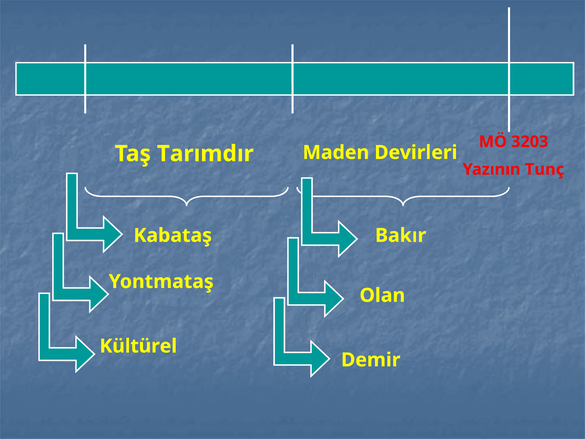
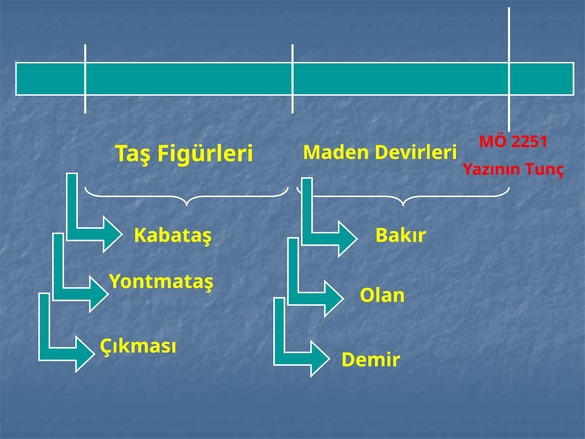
3203: 3203 -> 2251 (530, 142)
Tarımdır: Tarımdır -> Figürleri (205, 154)
Kültürel: Kültürel -> Çıkması (138, 346)
